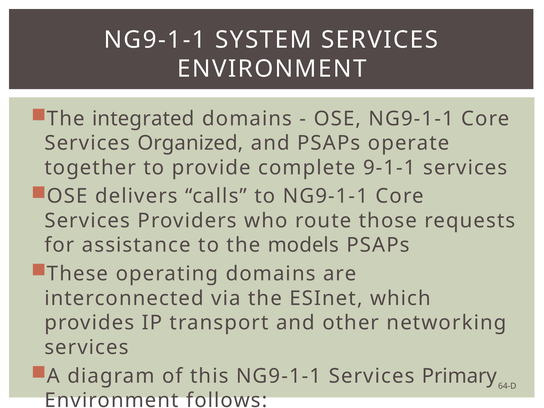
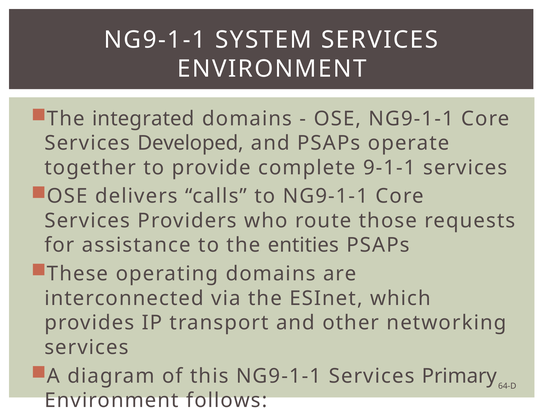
Organized: Organized -> Developed (191, 143)
models: models -> entities (303, 245)
